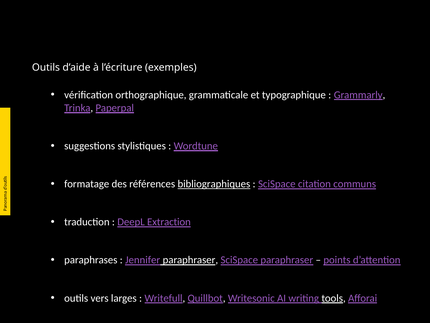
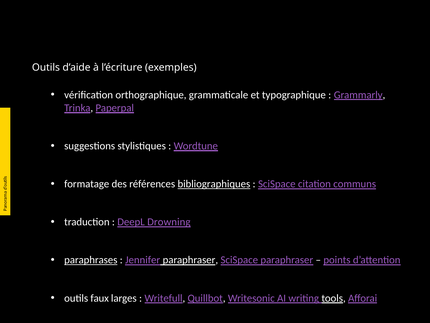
Extraction: Extraction -> Drowning (169, 222)
paraphrases underline: none -> present (91, 260)
vers: vers -> faux (100, 298)
